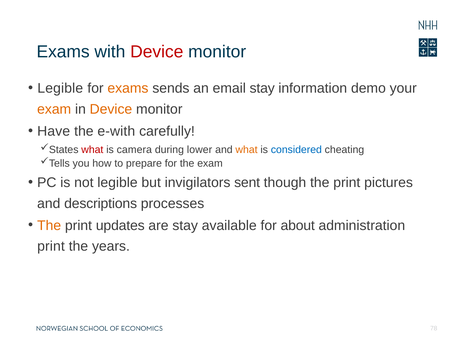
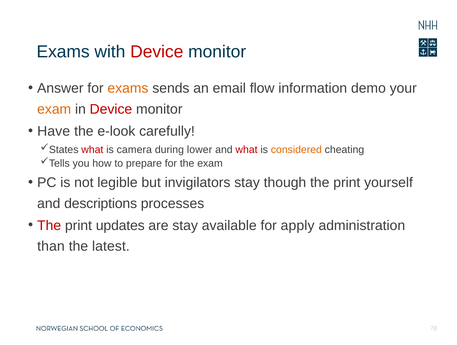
Legible: Legible -> Answer (60, 88)
email stay: stay -> flow (262, 88)
Device colour: orange -> red (111, 109)
e-with: e-with -> e-look (116, 131)
what colour: orange -> red (247, 150)
considered colour: blue -> orange (296, 150)
invigilators sent: sent -> stay (247, 183)
pictures: pictures -> yourself (389, 183)
The colour: orange -> red (49, 226)
about: about -> apply (298, 226)
print: print -> than (51, 246)
years: years -> latest (111, 246)
